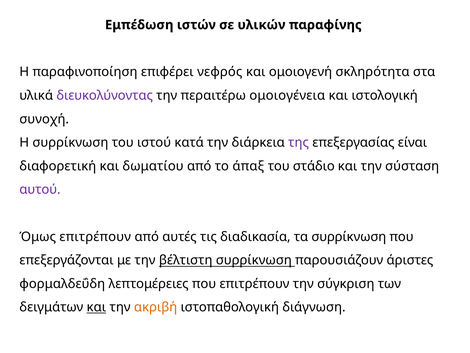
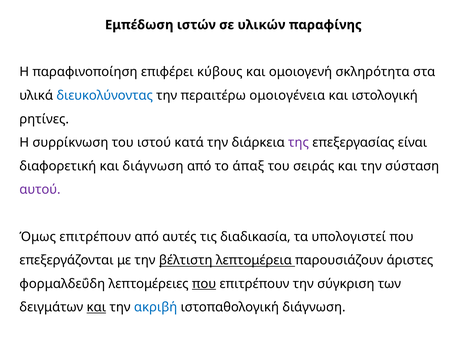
νεφρός: νεφρός -> κύβους (220, 72)
διευκολύνοντας colour: purple -> blue (105, 95)
συνοχή: συνοχή -> ρητίνες (44, 119)
και δωματίου: δωματίου -> διάγνωση (153, 166)
στάδιο: στάδιο -> σειράς (314, 166)
τα συρρίκνωση: συρρίκνωση -> υπολογιστεί (349, 236)
βέλτιστη συρρίκνωση: συρρίκνωση -> λεπτομέρεια (254, 260)
που underline: none -> present (204, 283)
ακριβή colour: orange -> blue (156, 307)
